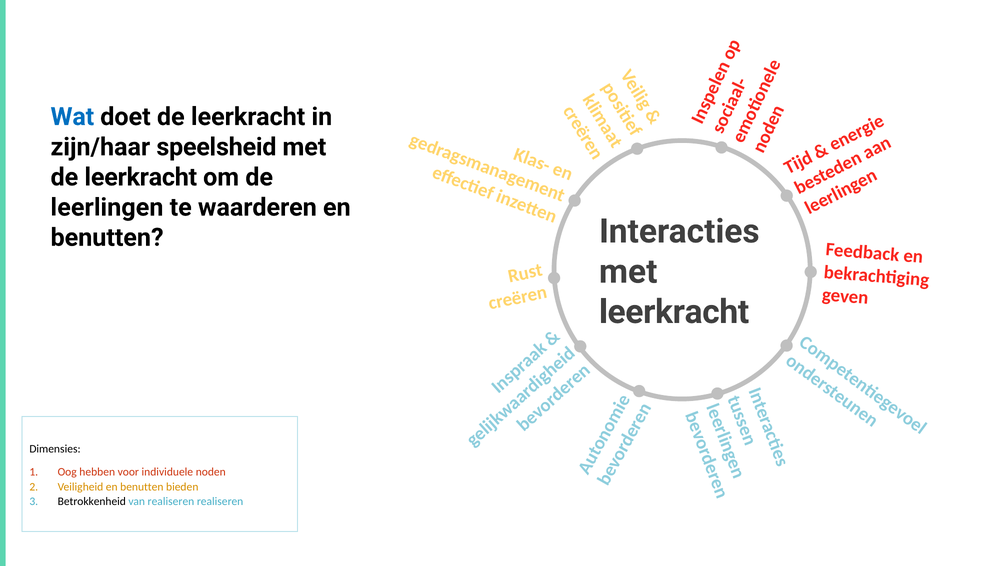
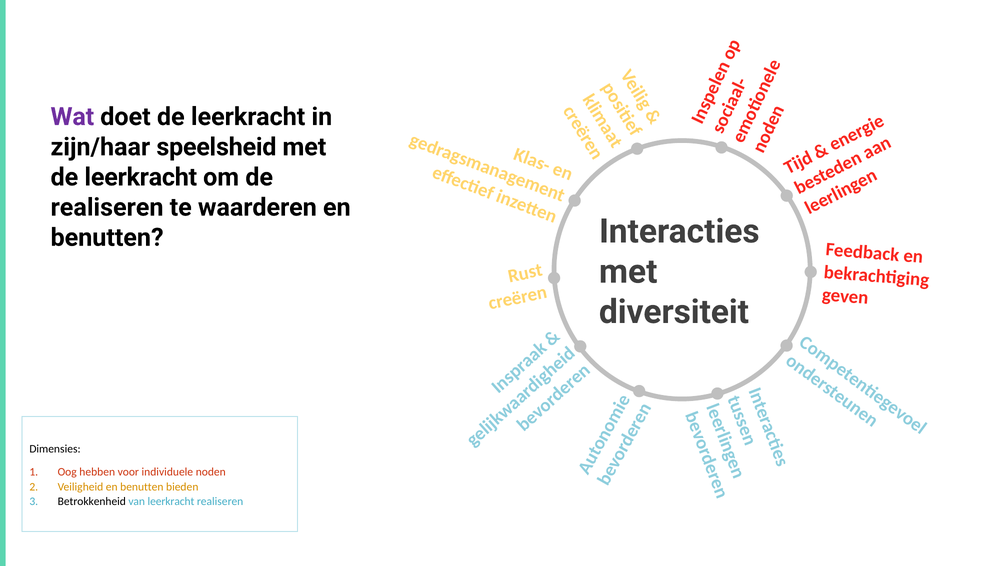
Wat colour: blue -> purple (72, 117)
leerlingen: leerlingen -> realiseren (107, 207)
leerkracht: leerkracht -> diversiteit (674, 312)
van realiseren: realiseren -> leerkracht (171, 501)
